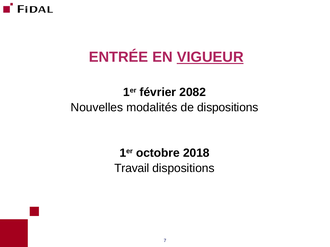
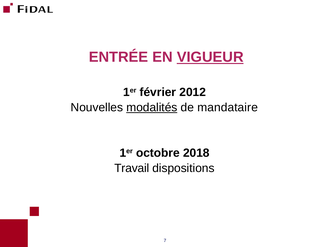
2082: 2082 -> 2012 (193, 92)
modalités underline: none -> present (152, 108)
de dispositions: dispositions -> mandataire (228, 108)
